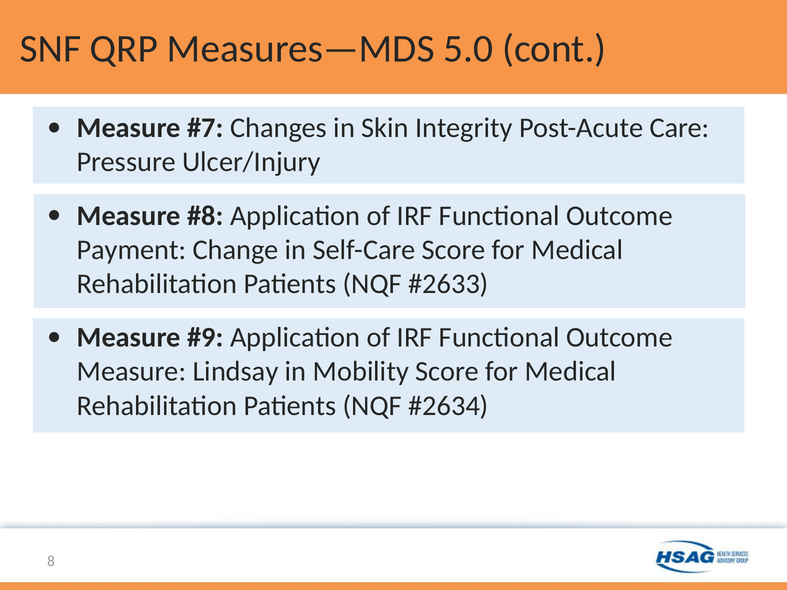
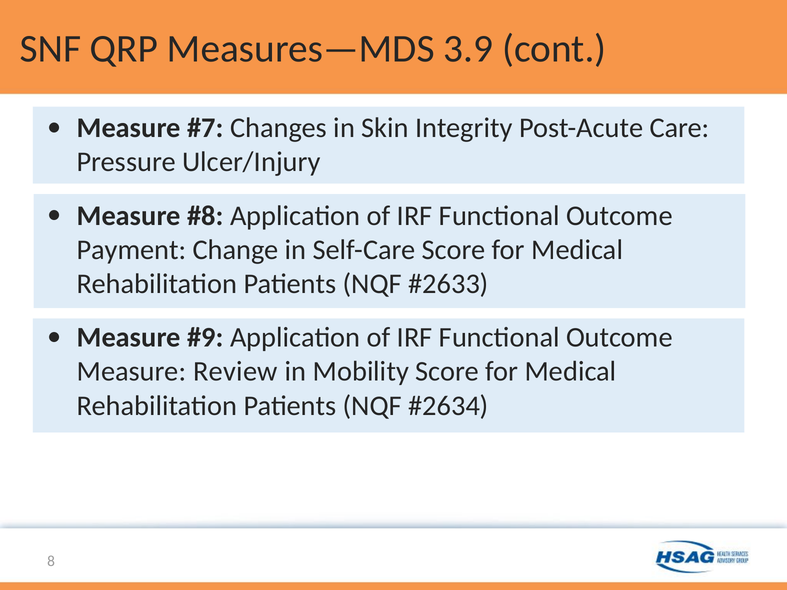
5.0: 5.0 -> 3.9 (468, 49)
Lindsay: Lindsay -> Review (235, 372)
